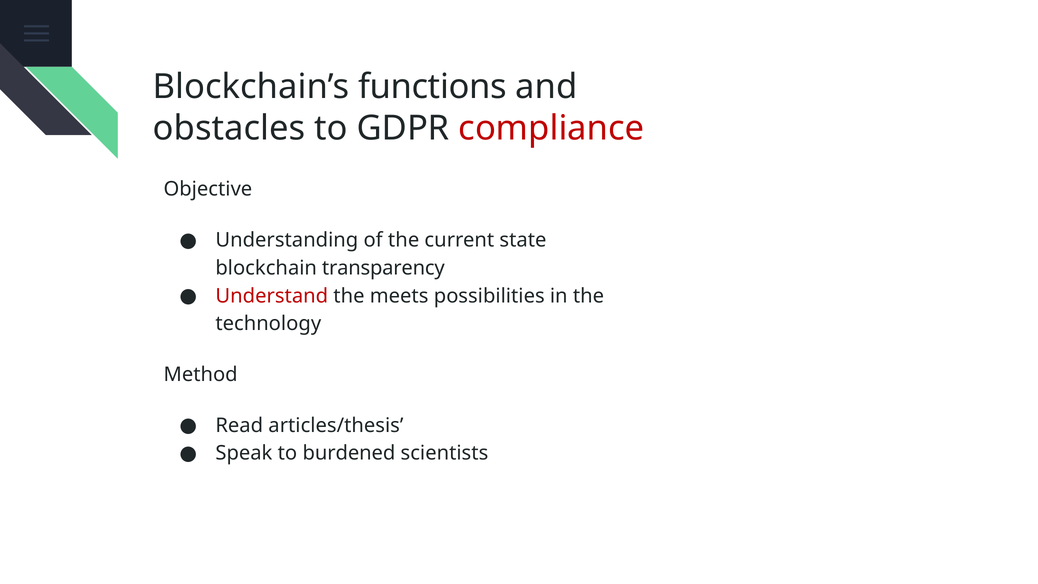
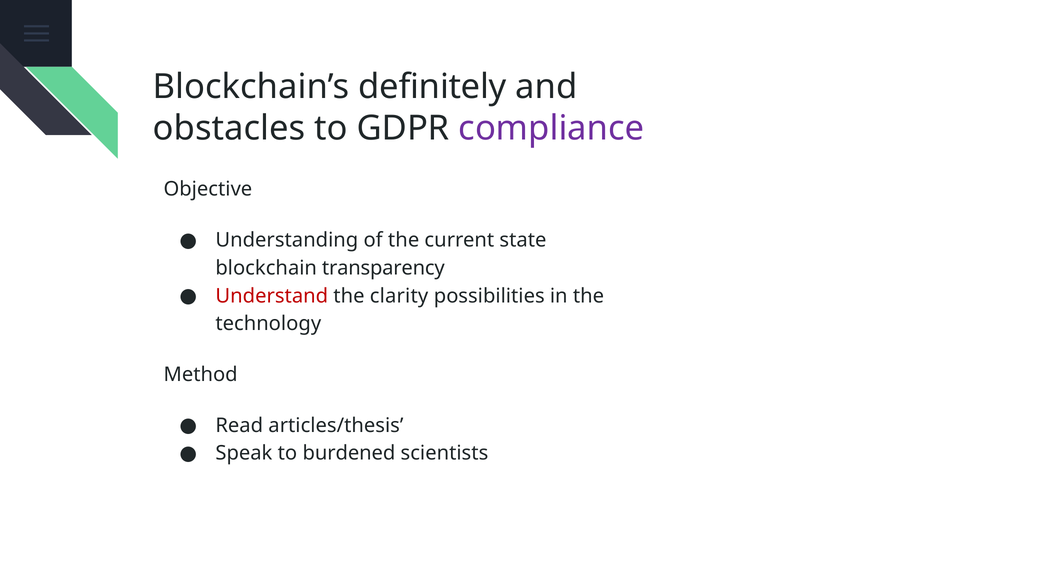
functions: functions -> definitely (432, 87)
compliance colour: red -> purple (551, 128)
meets: meets -> clarity (399, 296)
